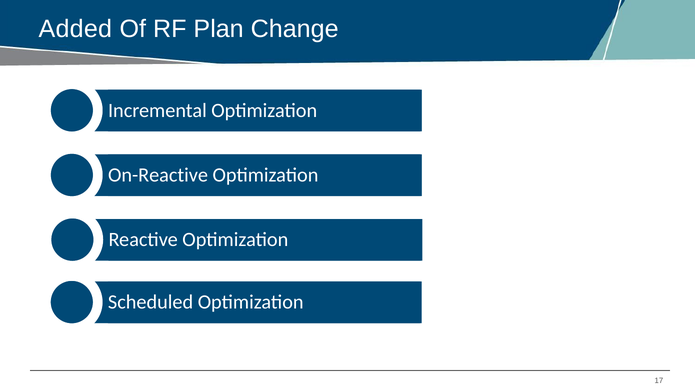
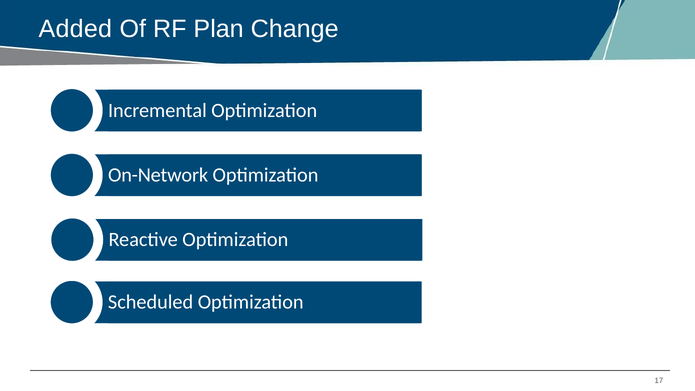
On-Reactive: On-Reactive -> On-Network (158, 175)
